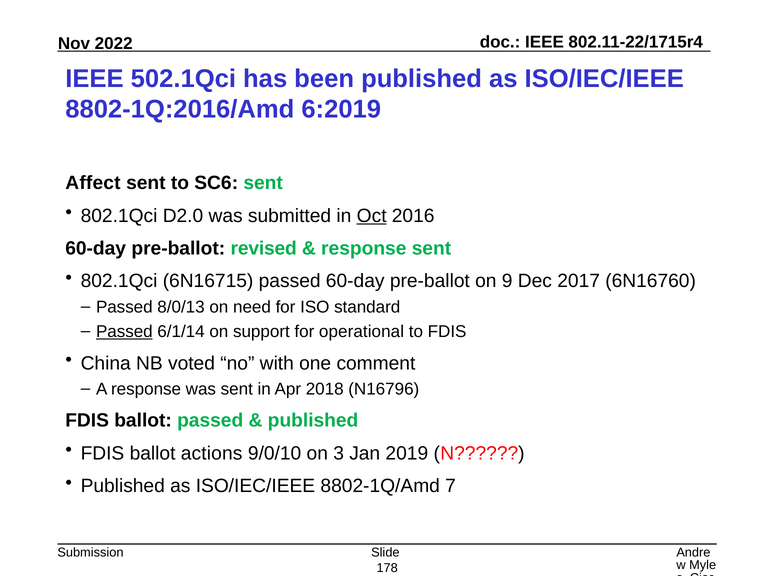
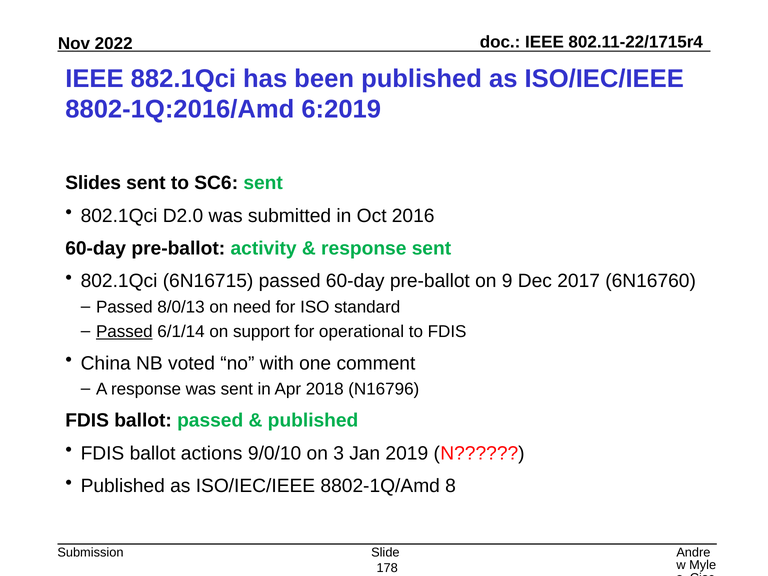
502.1Qci: 502.1Qci -> 882.1Qci (183, 79)
Affect: Affect -> Slides (93, 183)
Oct underline: present -> none (372, 216)
revised: revised -> activity (264, 248)
7: 7 -> 8 (451, 486)
